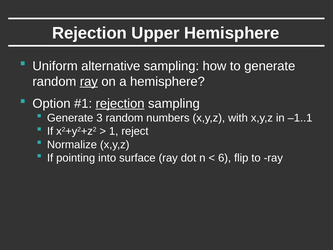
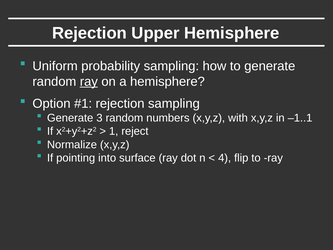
alternative: alternative -> probability (111, 66)
rejection underline: present -> none (120, 104)
6: 6 -> 4 (225, 158)
